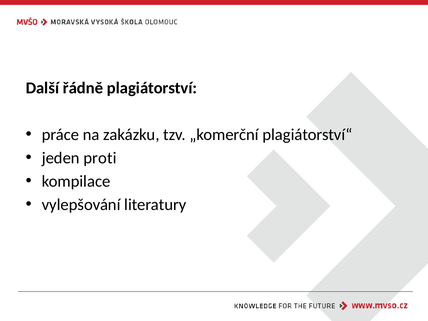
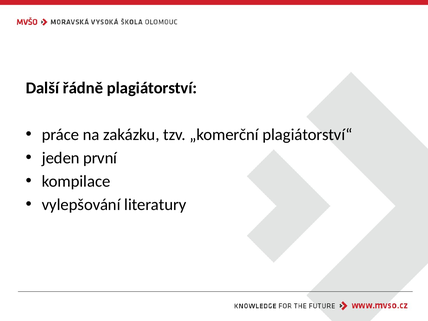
proti: proti -> první (100, 158)
